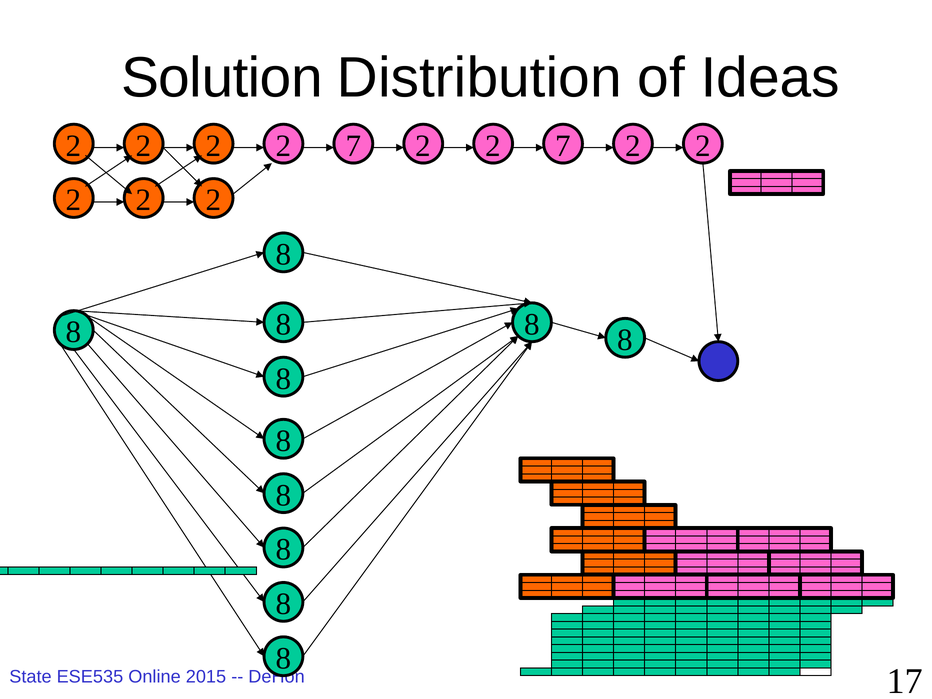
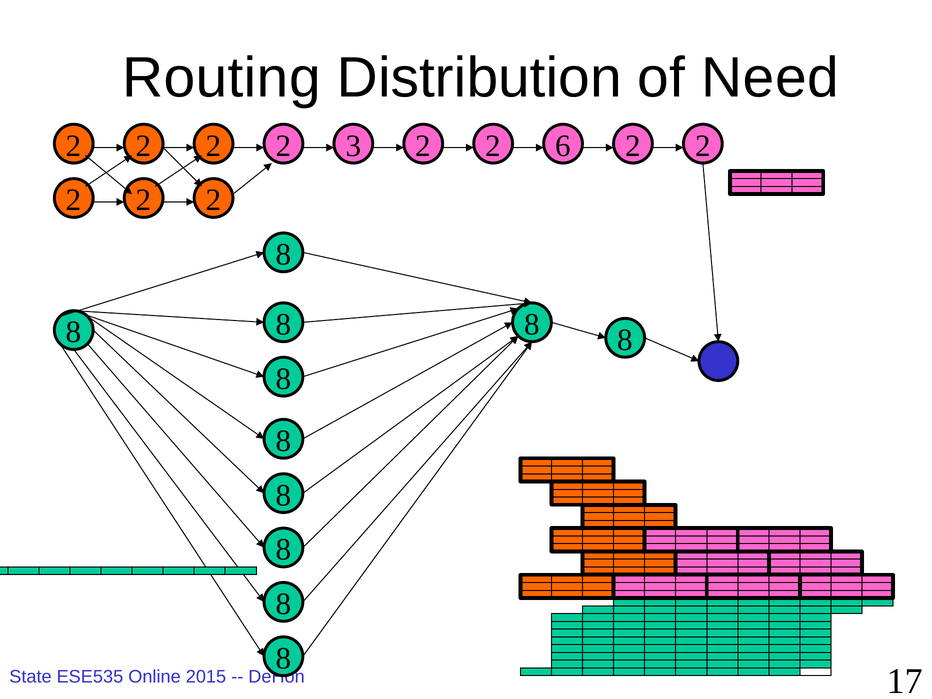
Solution: Solution -> Routing (221, 78)
Ideas: Ideas -> Need (770, 78)
7: 7 -> 3 (353, 146)
7: 7 -> 6 (563, 146)
